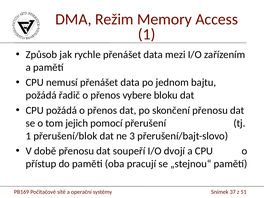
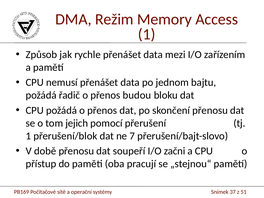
vybere: vybere -> budou (137, 95)
3: 3 -> 7 (132, 136)
dvojí: dvojí -> začni (175, 151)
